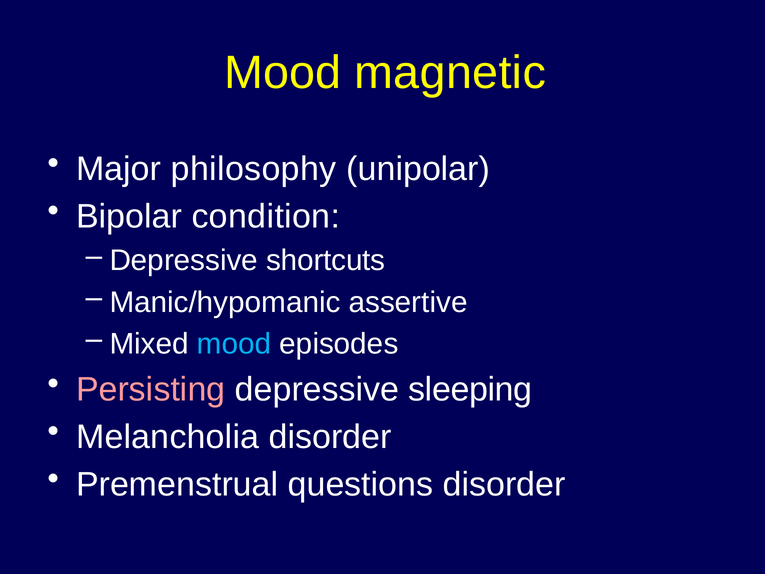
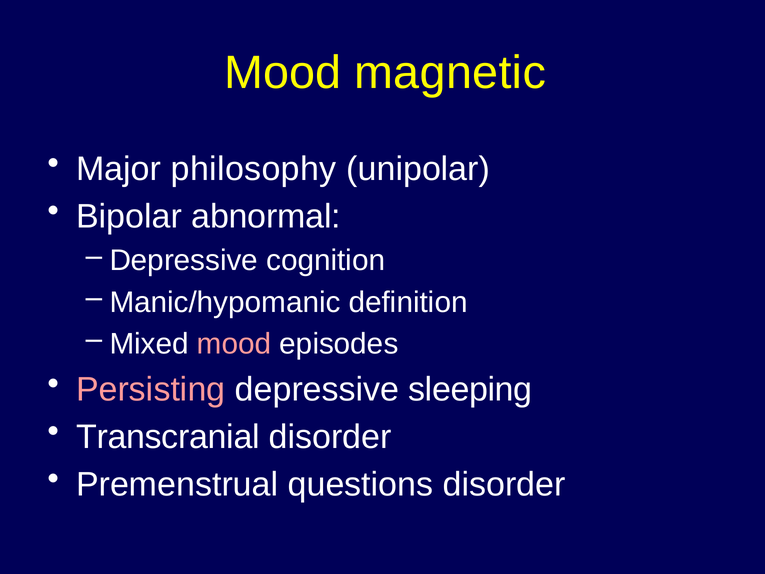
condition: condition -> abnormal (266, 217)
shortcuts: shortcuts -> cognition (326, 260)
assertive: assertive -> definition (408, 302)
mood colour: light blue -> pink (234, 344)
Melancholia: Melancholia -> Transcranial (168, 437)
